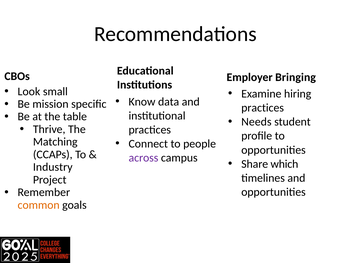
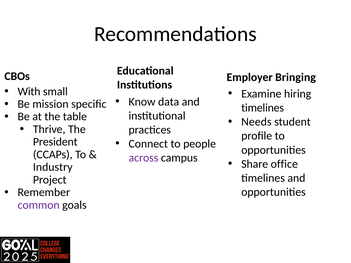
Look: Look -> With (29, 91)
practices: practices -> timelines (263, 108)
Matching: Matching -> President (55, 142)
which: which -> office (284, 164)
common colour: orange -> purple (39, 205)
